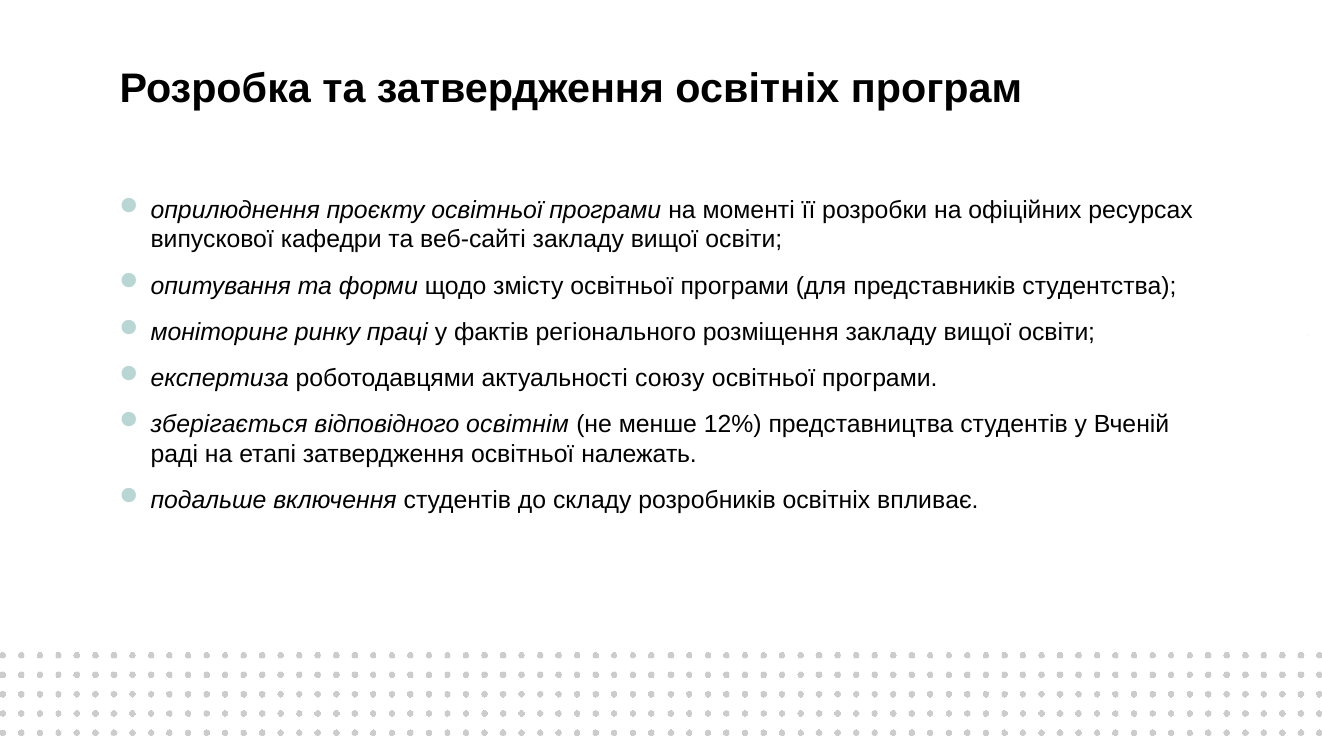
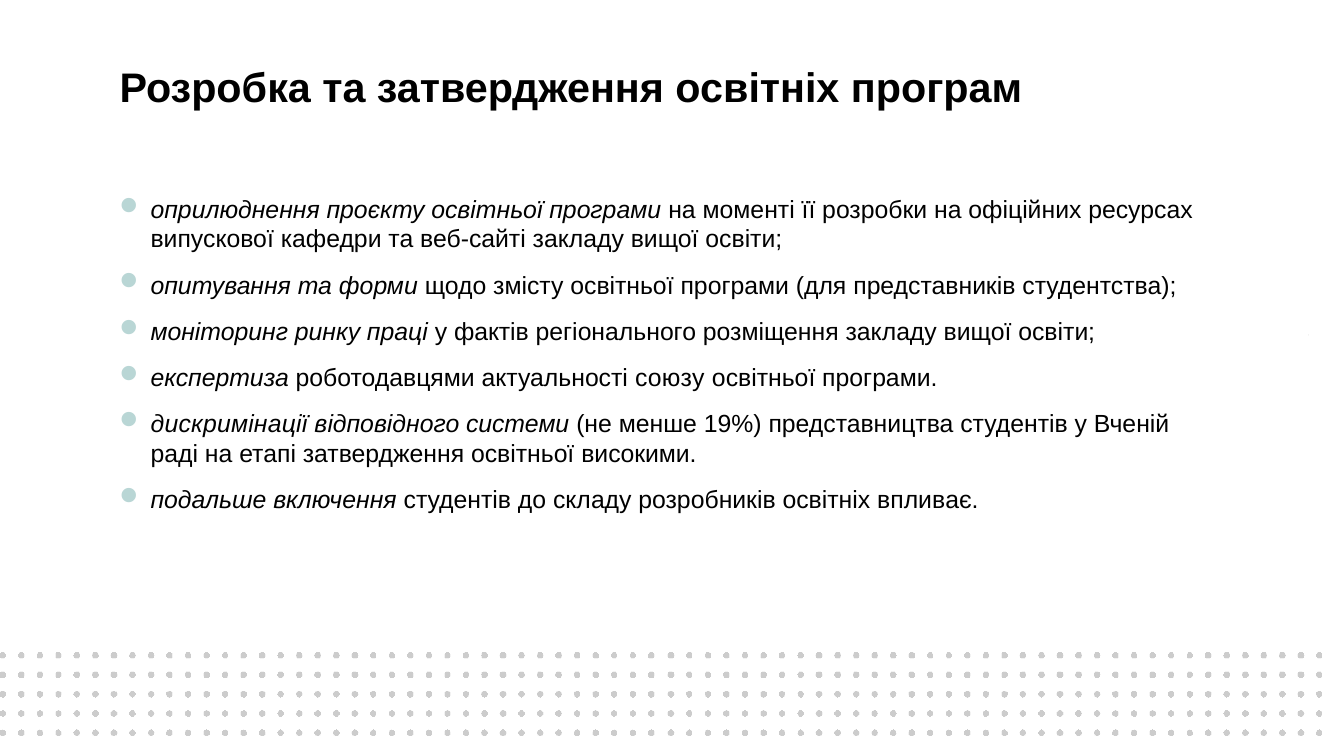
зберігається: зберігається -> дискримінації (229, 425)
освітнім: освітнім -> системи (518, 425)
12%: 12% -> 19% (733, 425)
належать: належать -> високими (639, 455)
